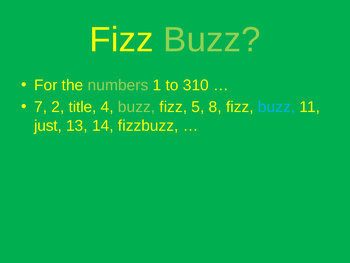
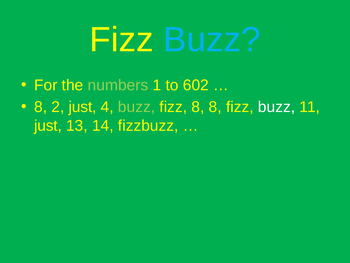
Buzz colour: light green -> light blue (212, 40)
310: 310 -> 602 (196, 85)
7: 7 -> 8 (41, 107)
2 title: title -> just (83, 107)
fizz 5: 5 -> 8 (198, 107)
buzz colour: light blue -> white (277, 107)
